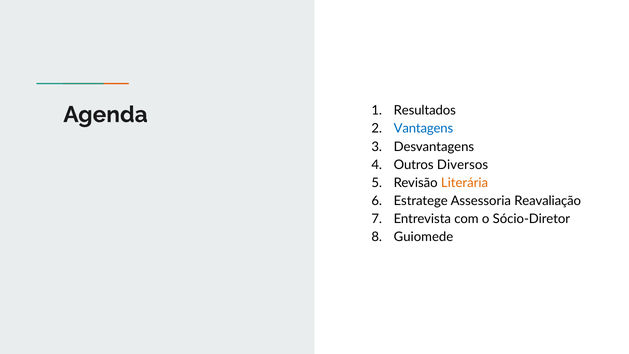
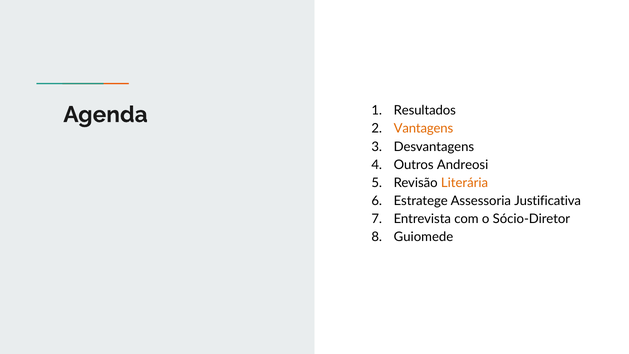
Vantagens colour: blue -> orange (423, 129)
Diversos: Diversos -> Andreosi (463, 165)
Reavaliação: Reavaliação -> Justificativa (548, 201)
